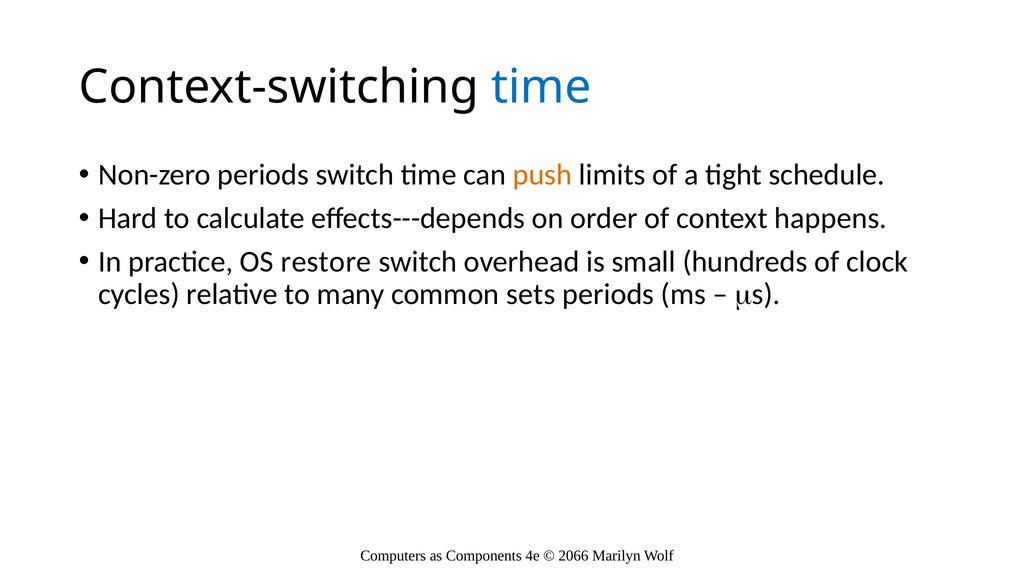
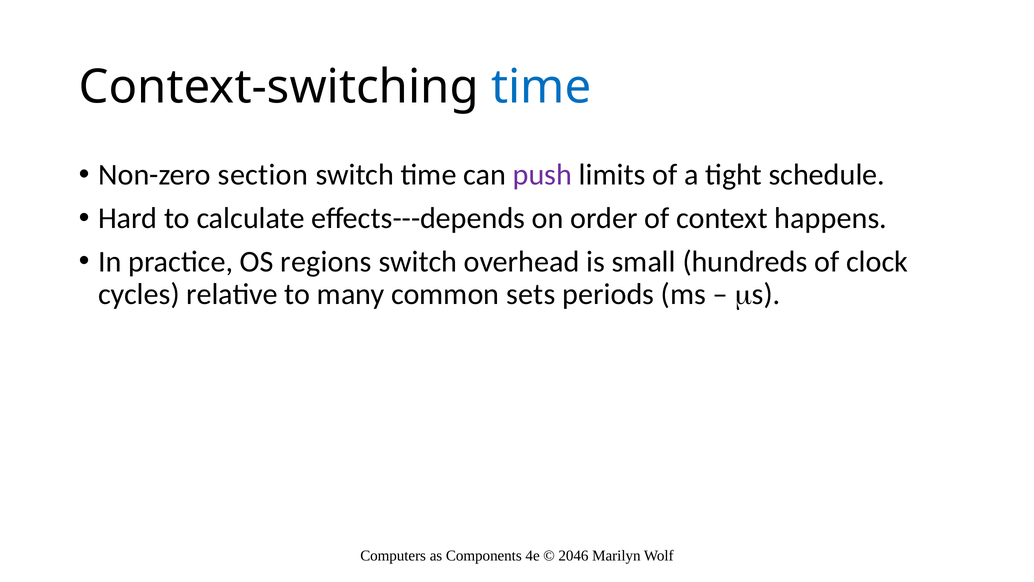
Non-zero periods: periods -> section (263, 175)
push colour: orange -> purple (542, 175)
restore: restore -> regions (326, 262)
2066: 2066 -> 2046 (574, 556)
